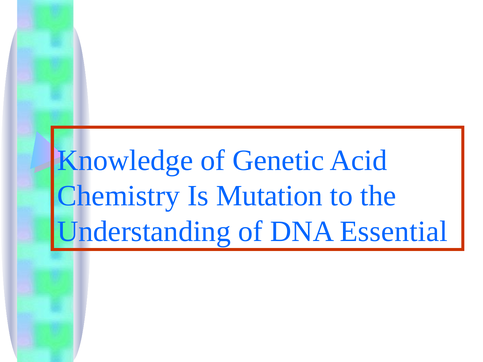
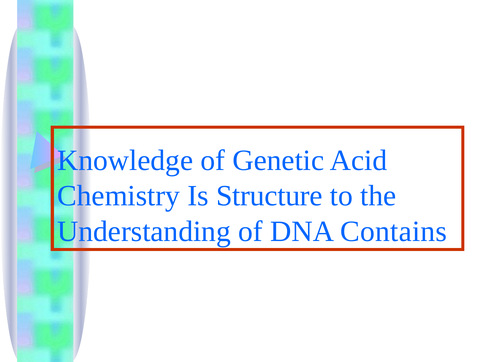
Mutation: Mutation -> Structure (269, 196)
Essential: Essential -> Contains (394, 231)
